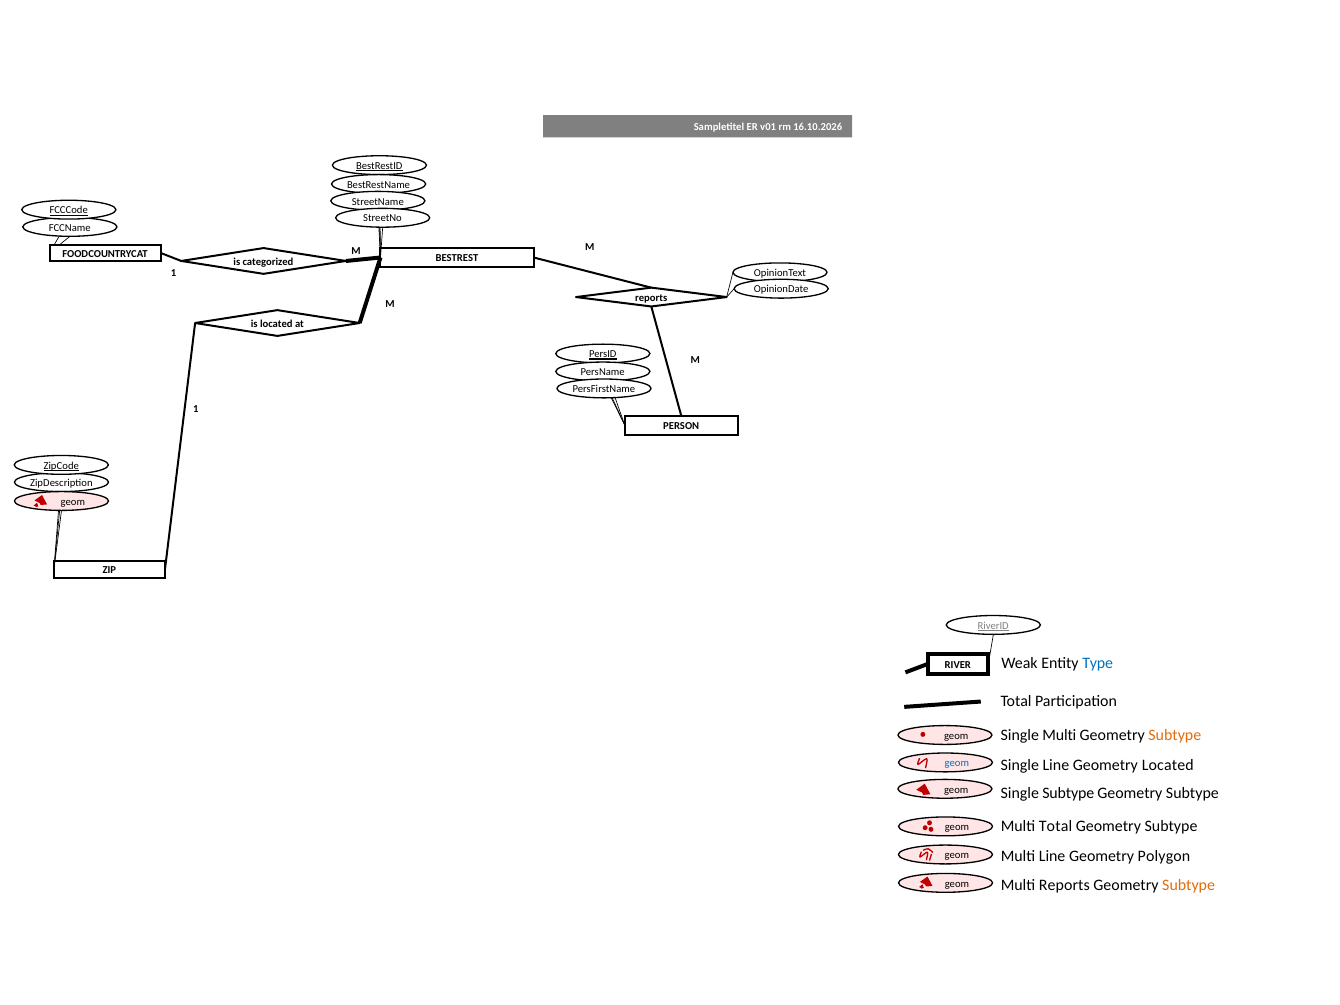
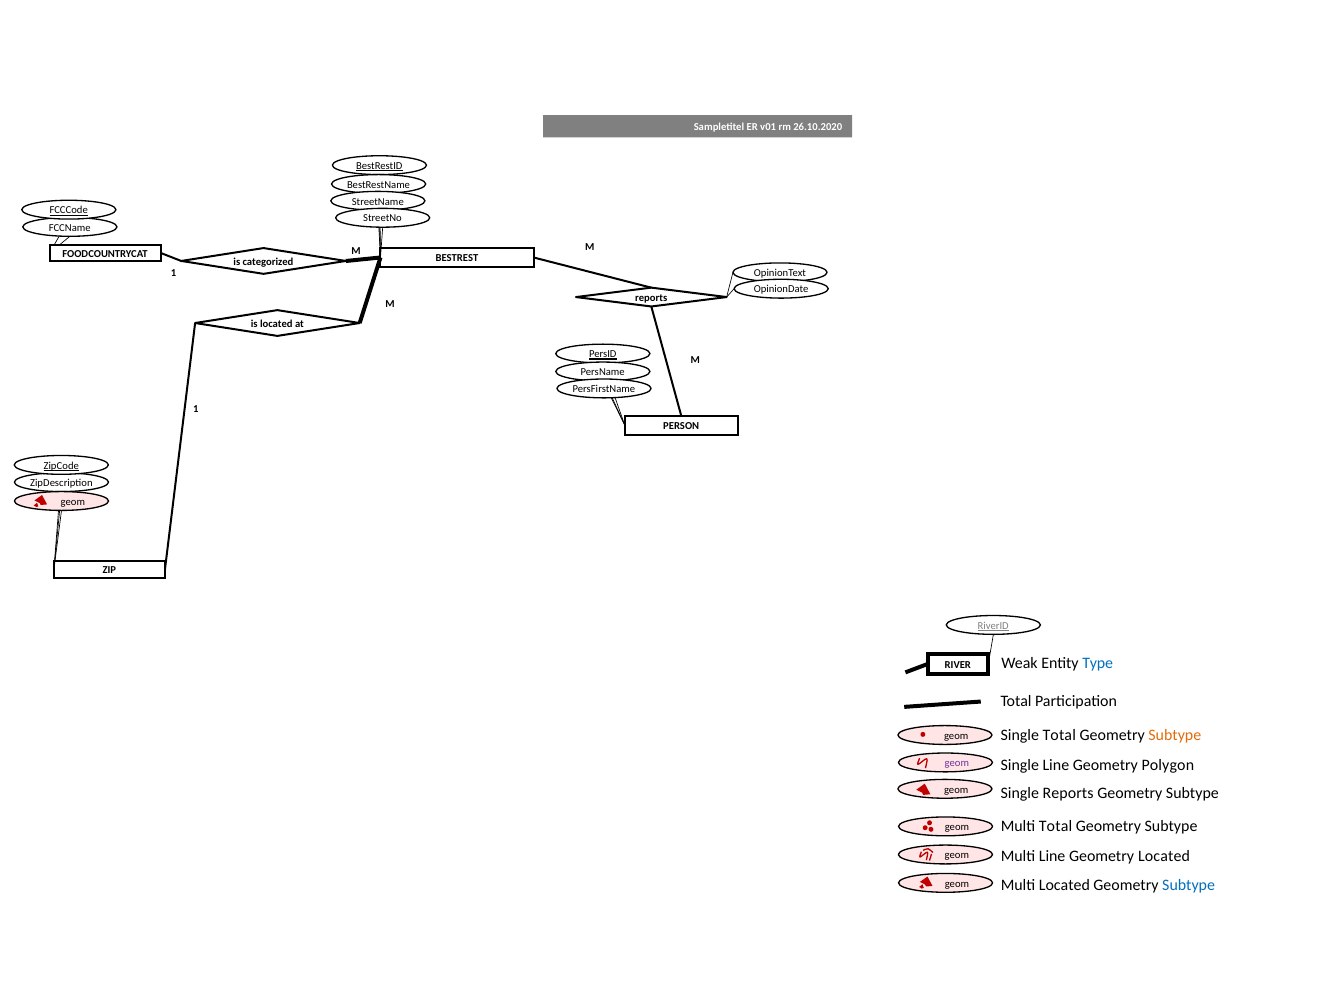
16.10.2026: 16.10.2026 -> 26.10.2020 (818, 127)
Single Multi: Multi -> Total (1059, 735)
Geometry Located: Located -> Polygon (1168, 765)
geom colour: blue -> purple (957, 763)
Single Subtype: Subtype -> Reports (1068, 794)
Geometry Polygon: Polygon -> Located (1164, 857)
Multi Reports: Reports -> Located (1064, 885)
Subtype colour: orange -> blue (1189, 885)
